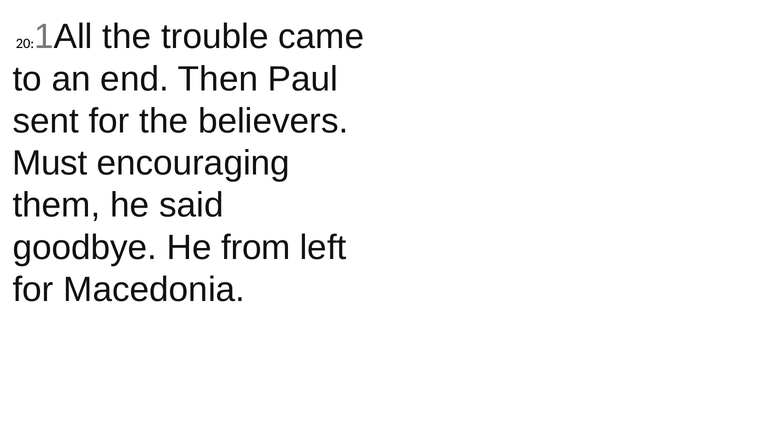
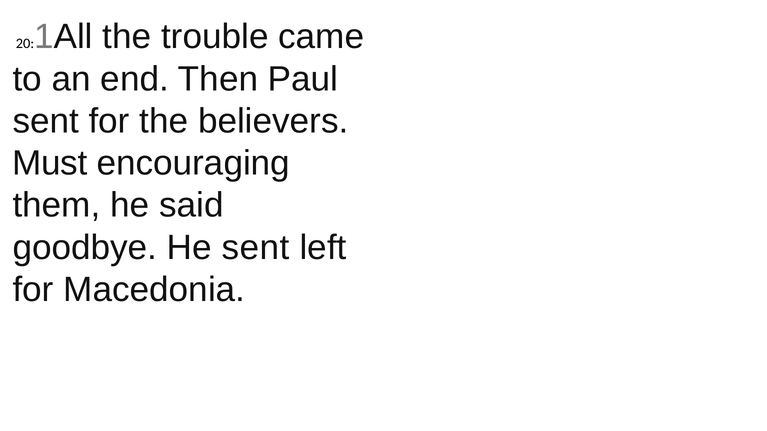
He from: from -> sent (256, 248)
